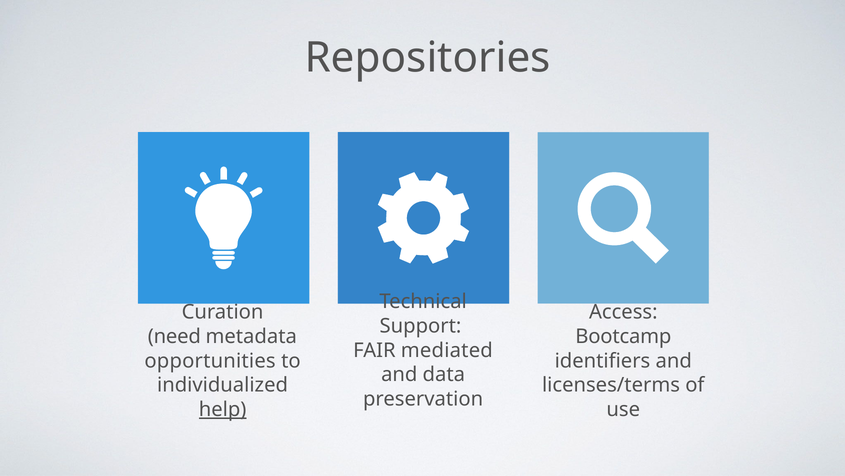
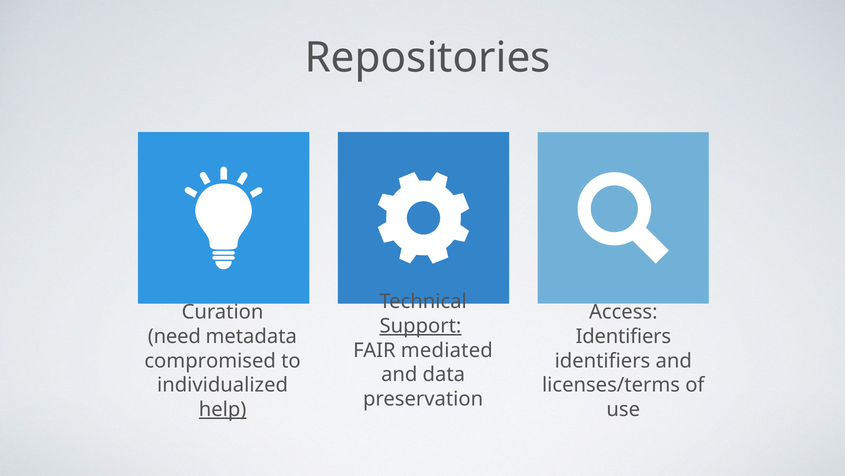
Support underline: none -> present (420, 326)
Bootcamp: Bootcamp -> Identifiers (623, 336)
opportunities: opportunities -> compromised (210, 360)
